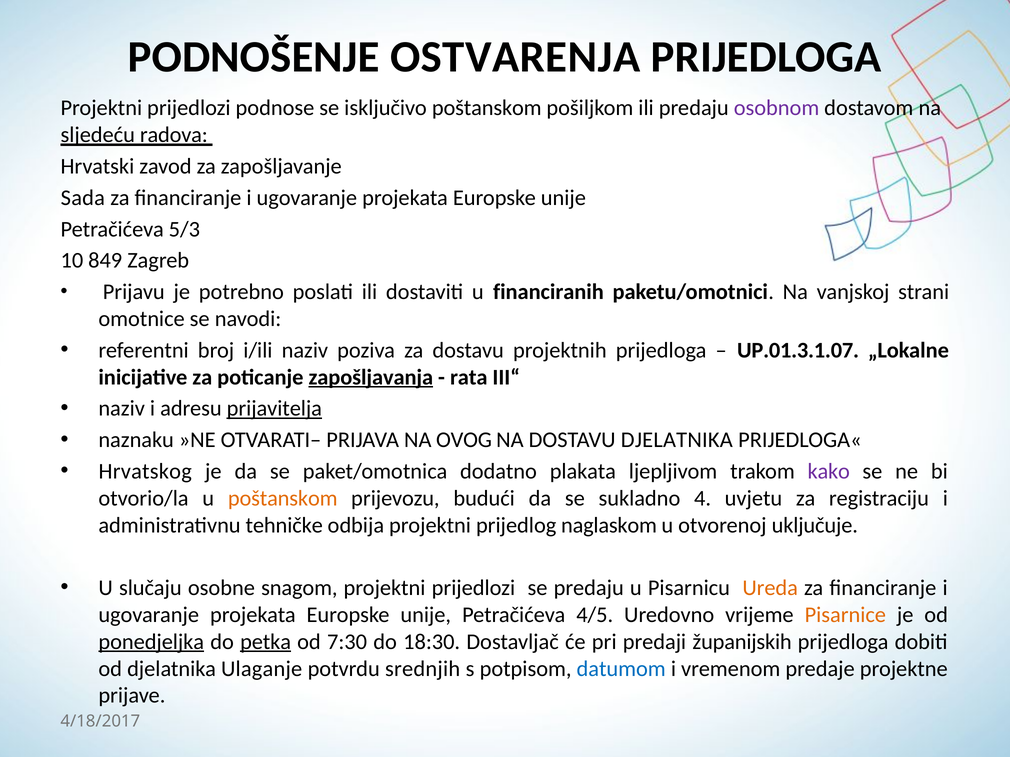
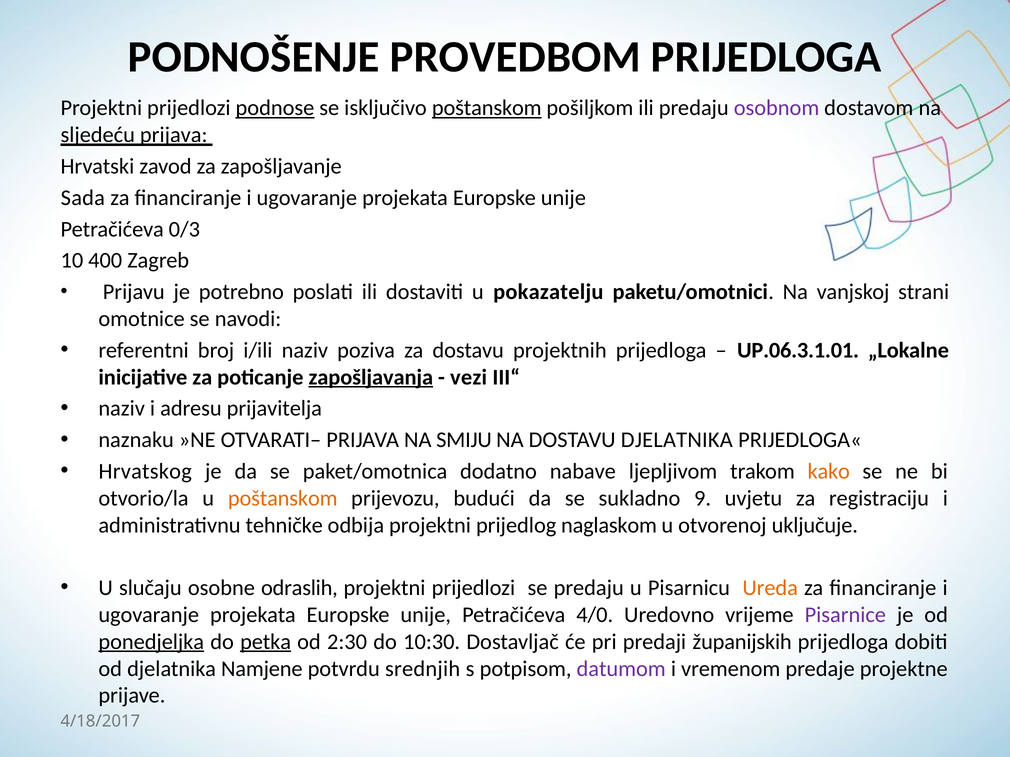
OSTVARENJA: OSTVARENJA -> PROVEDBOM (515, 57)
podnose underline: none -> present (275, 108)
poštanskom underline: none -> present (487, 108)
sljedeću radova: radova -> prijava (174, 135)
5/3: 5/3 -> 0/3 (184, 229)
849: 849 -> 400 (105, 261)
financiranih: financiranih -> pokazatelju (548, 292)
UP.01.3.1.07: UP.01.3.1.07 -> UP.06.3.1.01 (798, 350)
rata: rata -> vezi (469, 377)
prijavitelja underline: present -> none (274, 409)
OVOG: OVOG -> SMIJU (464, 440)
plakata: plakata -> nabave (583, 472)
kako colour: purple -> orange (829, 472)
4: 4 -> 9 (703, 499)
snagom: snagom -> odraslih (299, 588)
4/5: 4/5 -> 4/0 (595, 615)
Pisarnice colour: orange -> purple (845, 615)
7:30: 7:30 -> 2:30 (347, 642)
18:30: 18:30 -> 10:30 (432, 642)
Ulaganje: Ulaganje -> Namjene (262, 669)
datumom colour: blue -> purple (621, 669)
